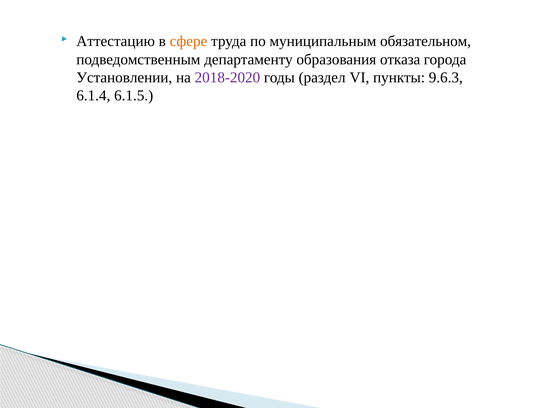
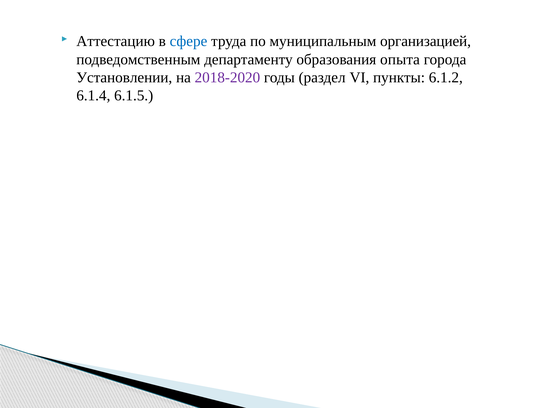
сфере colour: orange -> blue (189, 41)
обязательном: обязательном -> организацией (426, 41)
отказа: отказа -> опыта (400, 59)
9.6.3: 9.6.3 -> 6.1.2 (446, 78)
